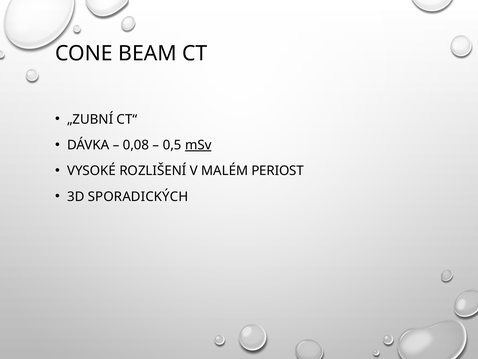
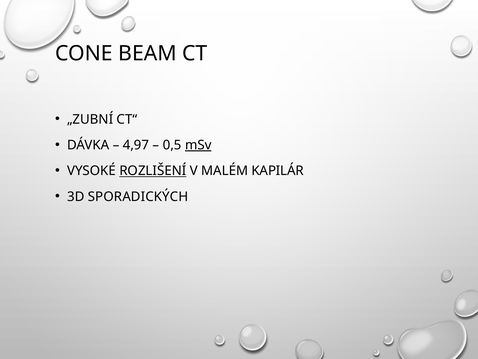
0,08: 0,08 -> 4,97 (136, 145)
ROZLIŠENÍ underline: none -> present (153, 171)
PERIOST: PERIOST -> KAPILÁR (278, 171)
